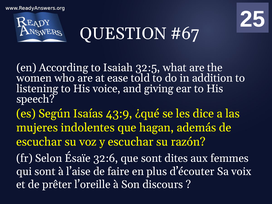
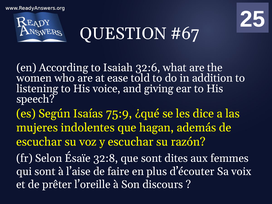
32:5: 32:5 -> 32:6 (148, 68)
43:9: 43:9 -> 75:9 (119, 114)
32:6: 32:6 -> 32:8 (106, 158)
